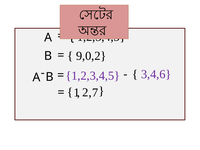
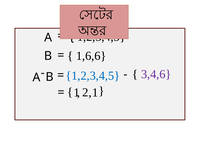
9,0,2: 9,0,2 -> 1,6,6 (91, 56)
1,2,3,4,5 colour: purple -> blue (93, 76)
7: 7 -> 1 (95, 92)
